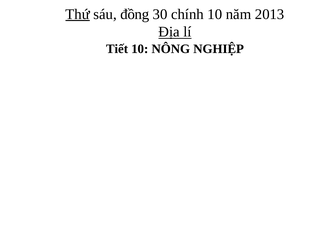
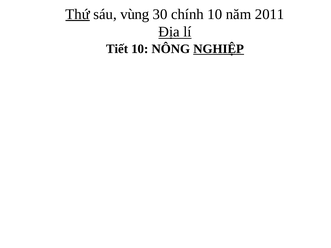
đồng: đồng -> vùng (135, 14)
2013: 2013 -> 2011 (270, 14)
NGHIỆP underline: none -> present (219, 49)
